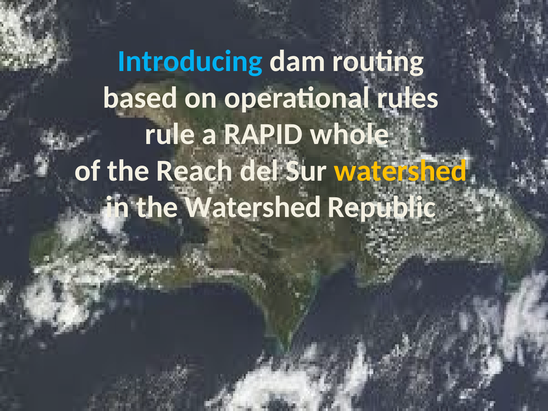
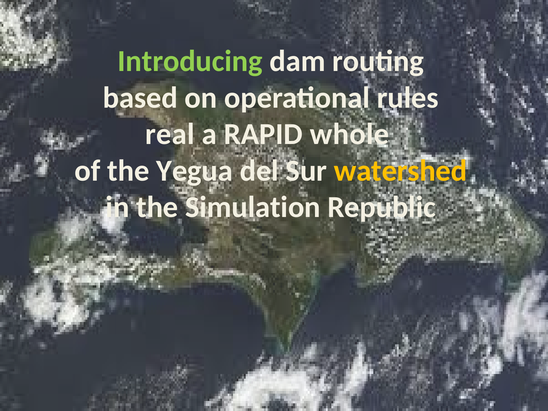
Introducing colour: light blue -> light green (190, 61)
rule: rule -> real (170, 134)
Reach: Reach -> Yegua (195, 171)
the Watershed: Watershed -> Simulation (253, 207)
